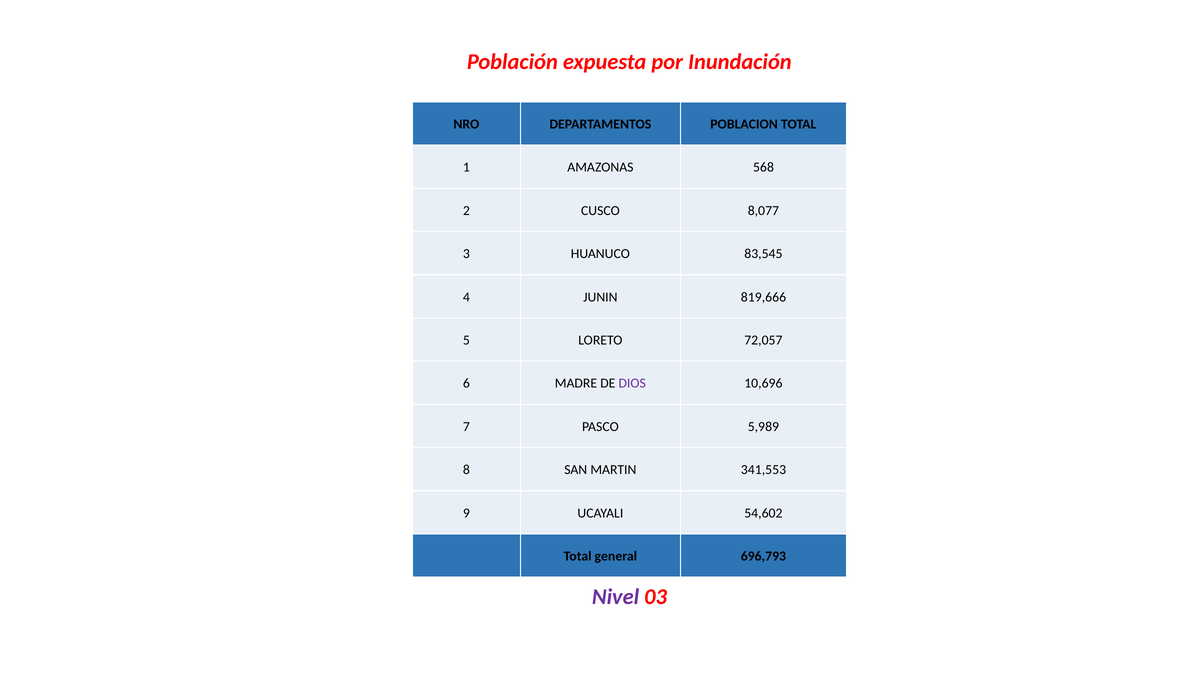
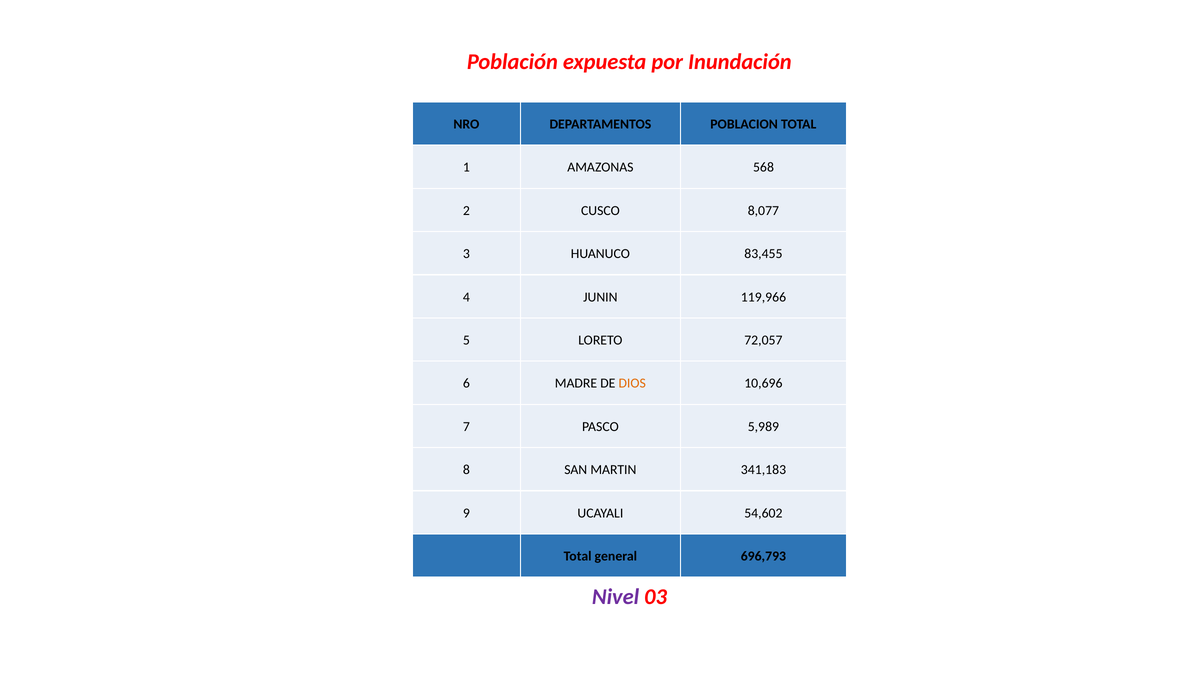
83,545: 83,545 -> 83,455 (763, 254)
819,666: 819,666 -> 119,966 (763, 297)
DIOS colour: purple -> orange (632, 383)
341,553: 341,553 -> 341,183 (763, 470)
